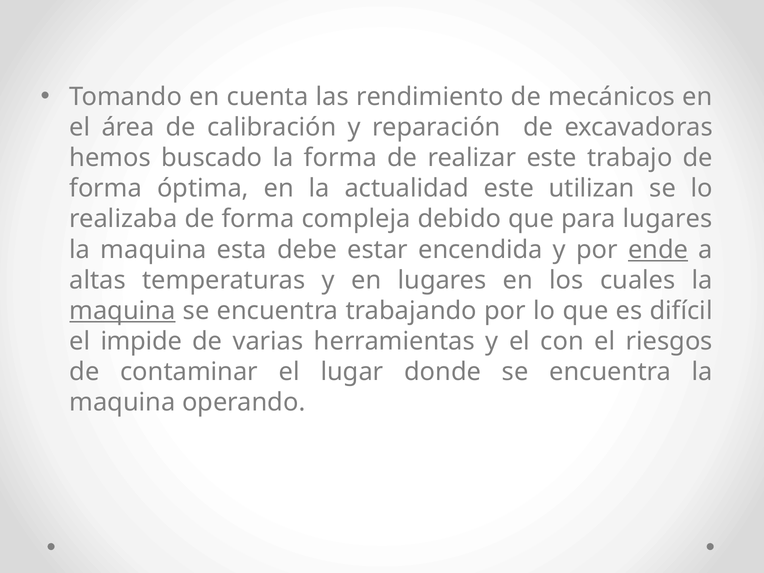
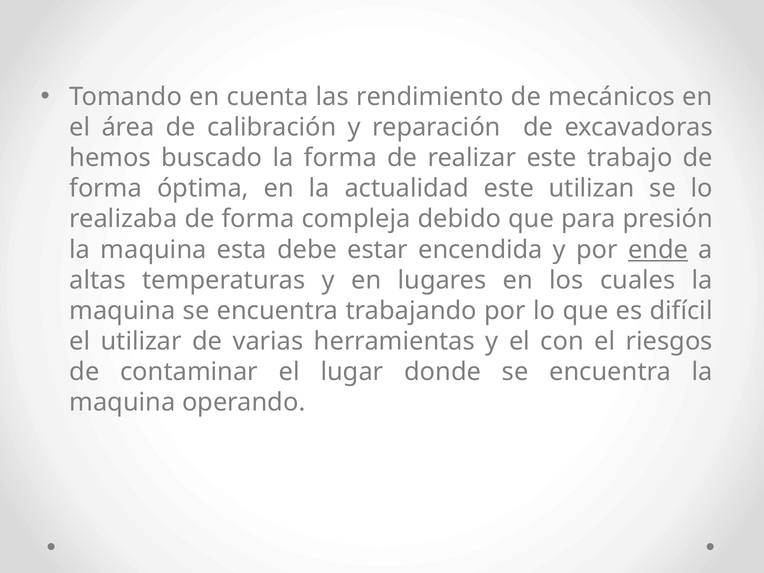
para lugares: lugares -> presión (668, 219)
maquina underline: present -> none (122, 311)
impide: impide -> utilizar (141, 341)
